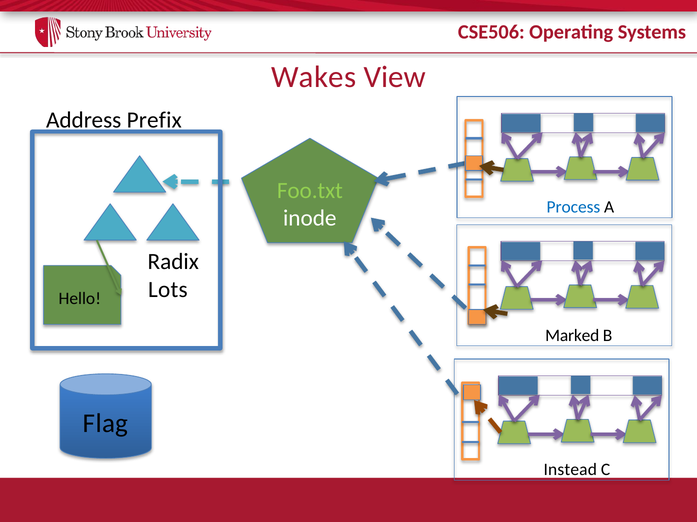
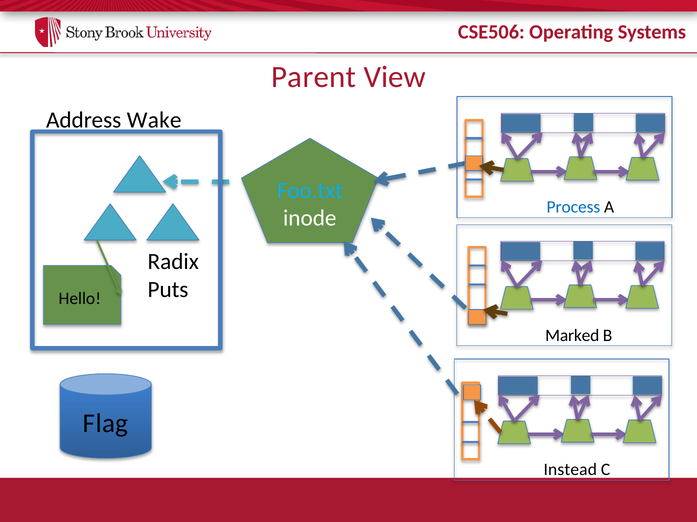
Wakes: Wakes -> Parent (314, 77)
Prefix: Prefix -> Wake (154, 120)
Foo.txt colour: light green -> light blue (310, 191)
Lots: Lots -> Puts (168, 290)
